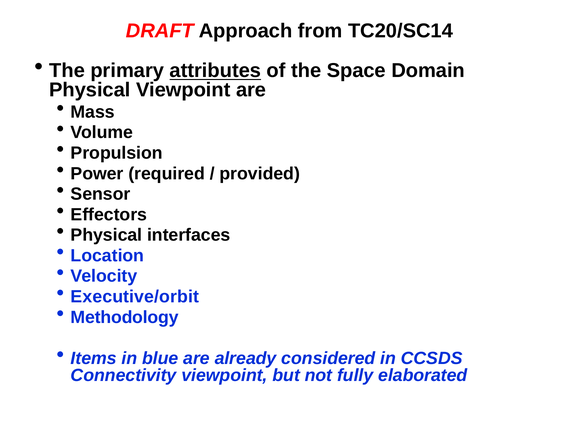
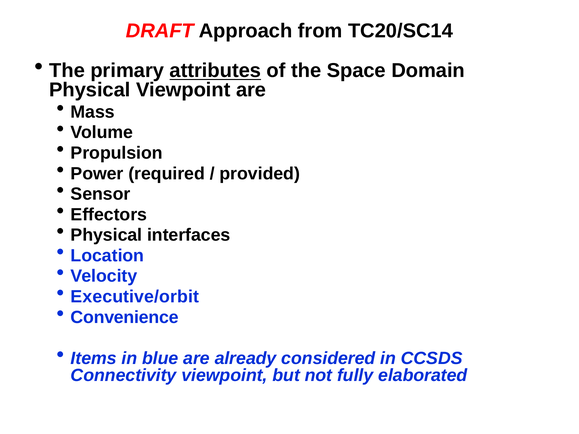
Methodology: Methodology -> Convenience (125, 317)
